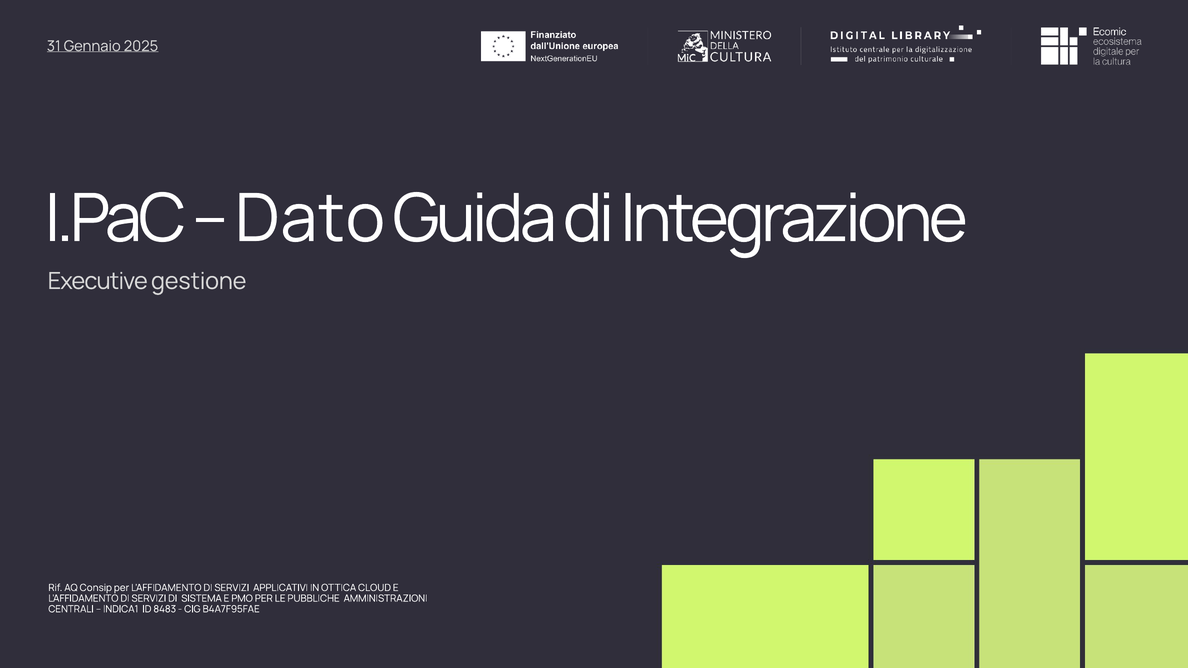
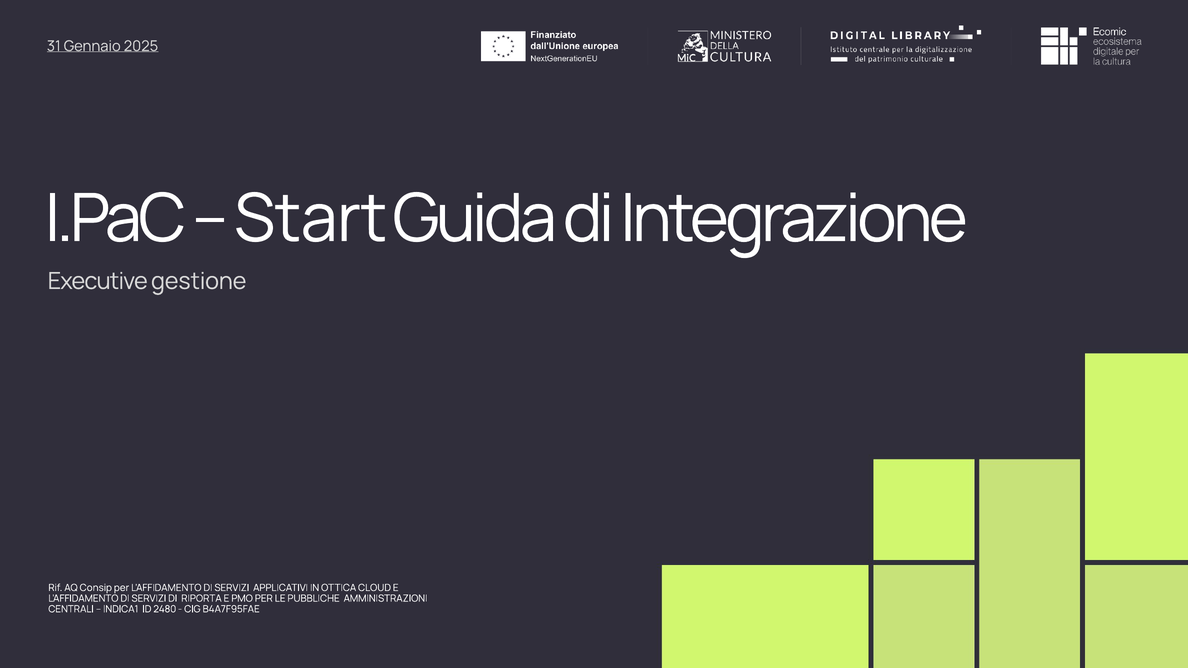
Dato: Dato -> Start (311, 219)
SISTEMA: SISTEMA -> RIPORTA (201, 599)
8483: 8483 -> 2480 (165, 609)
